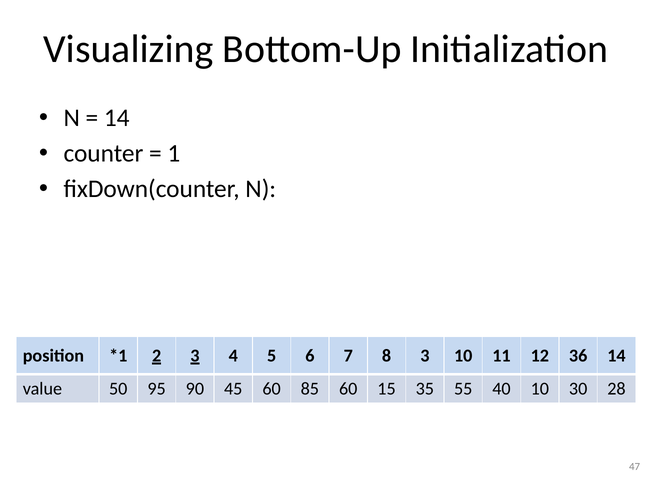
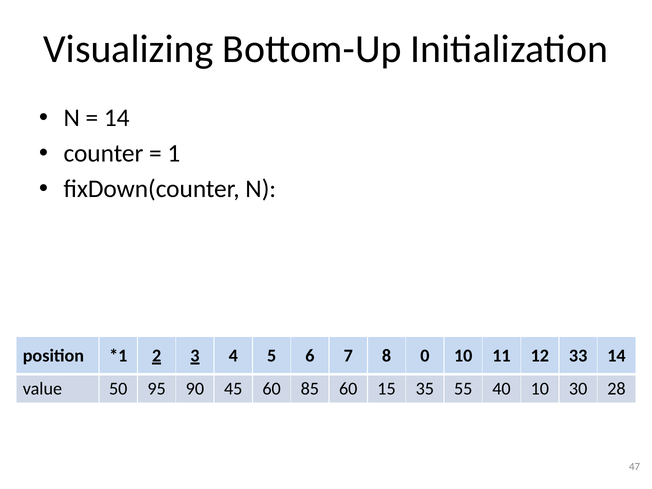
8 3: 3 -> 0 (425, 356)
36: 36 -> 33 (578, 356)
